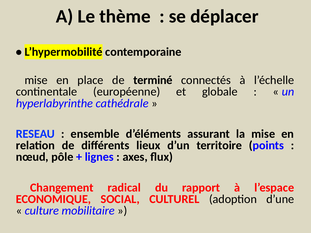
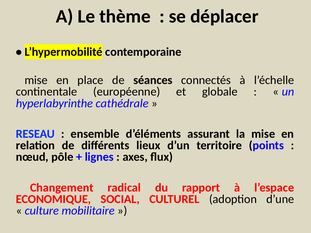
terminé: terminé -> séances (153, 80)
